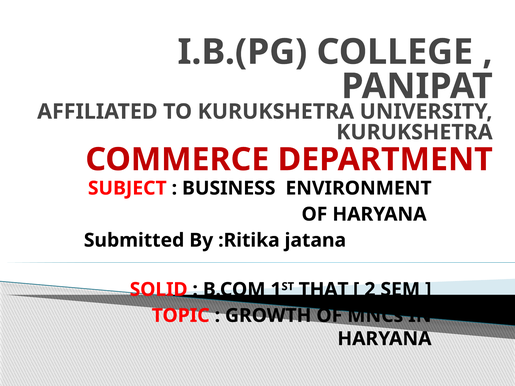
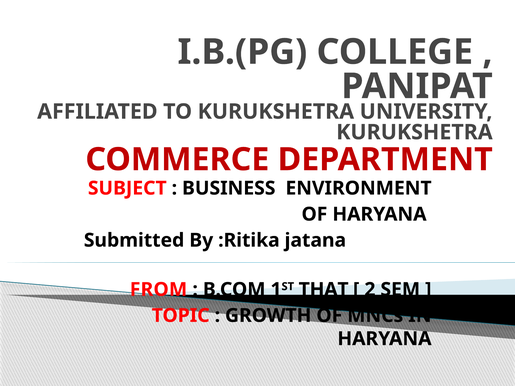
SOLID: SOLID -> FROM (158, 290)
